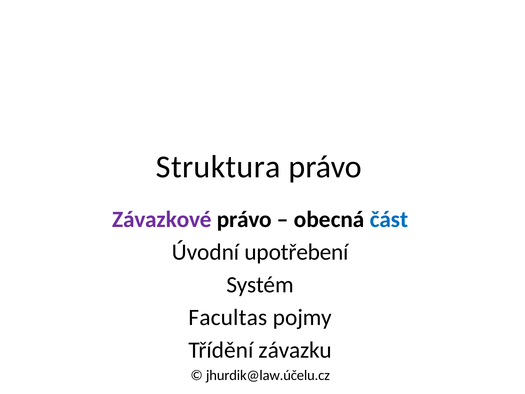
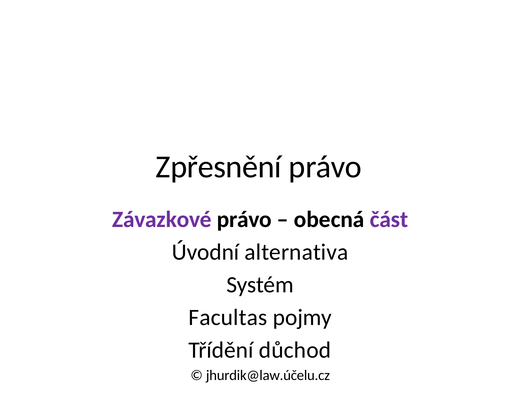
Struktura: Struktura -> Zpřesnění (219, 167)
část colour: blue -> purple (389, 219)
upotřebení: upotřebení -> alternativa (296, 252)
závazku: závazku -> důchod (295, 350)
